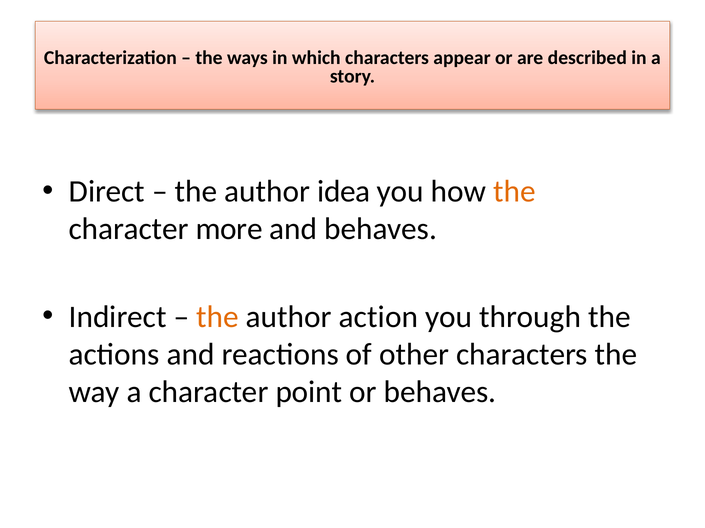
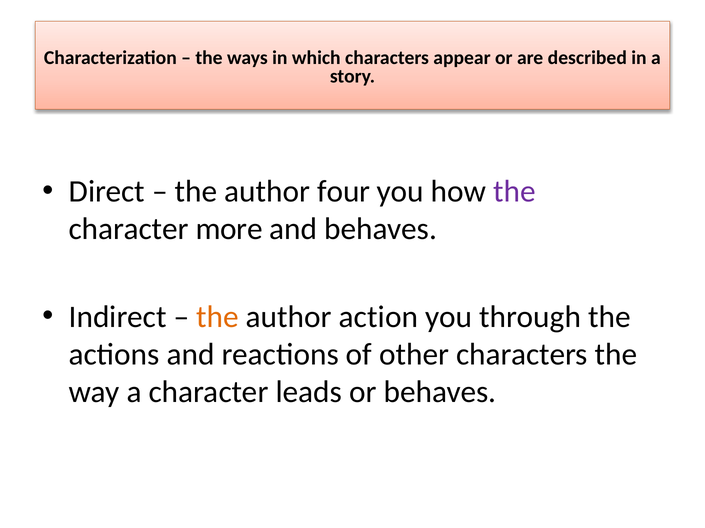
idea: idea -> four (344, 192)
the colour: orange -> purple (514, 192)
point: point -> leads (309, 392)
